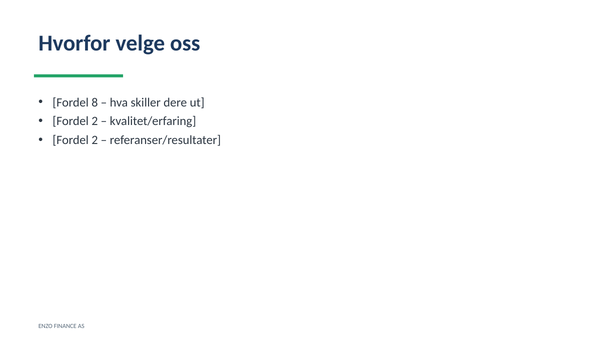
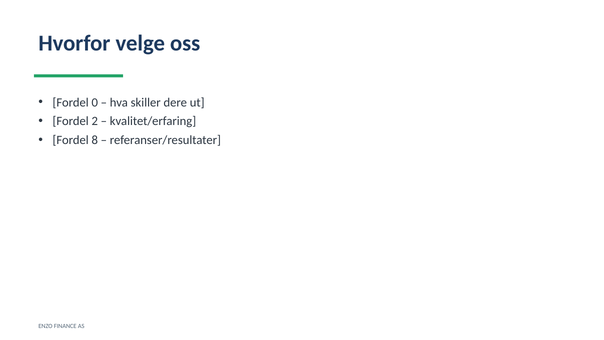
8: 8 -> 0 (95, 102)
2: 2 -> 8 (95, 140)
